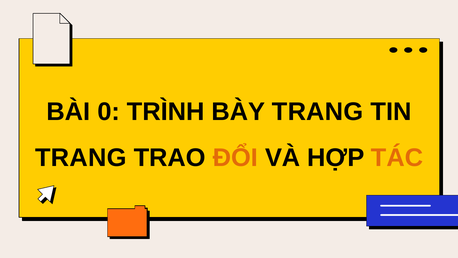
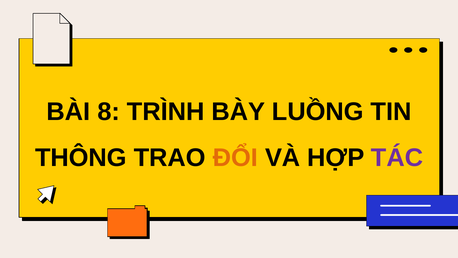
0: 0 -> 8 (109, 112)
BÀY TRANG: TRANG -> LUỒNG (318, 112)
TRANG: TRANG -> THÔNG (81, 158)
TÁC colour: orange -> purple (397, 158)
